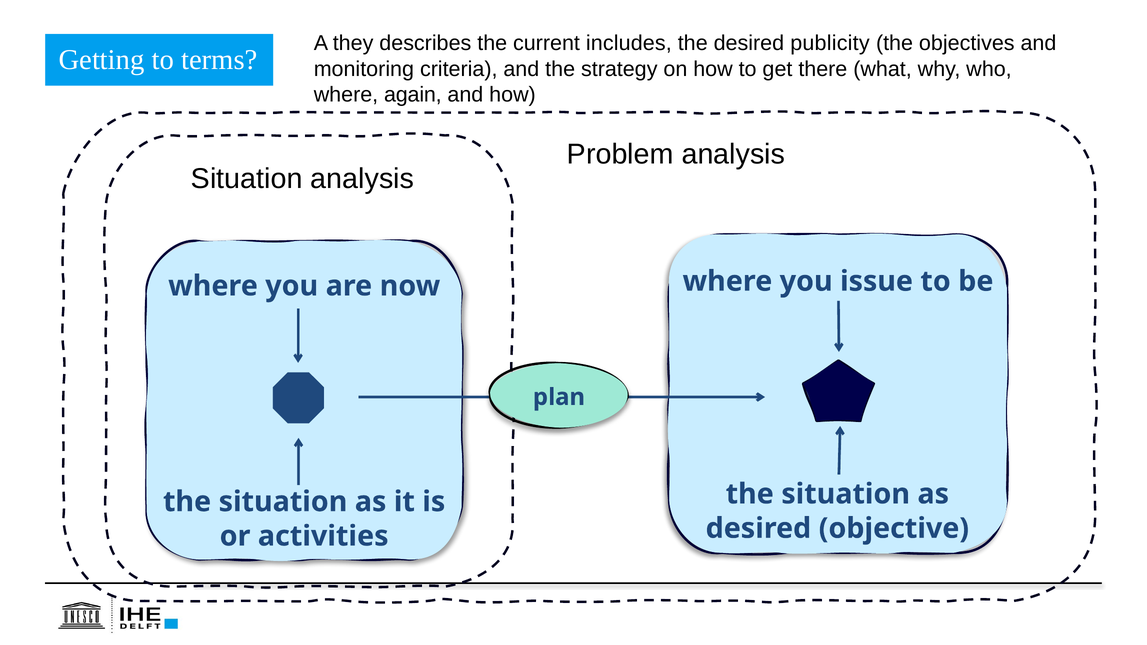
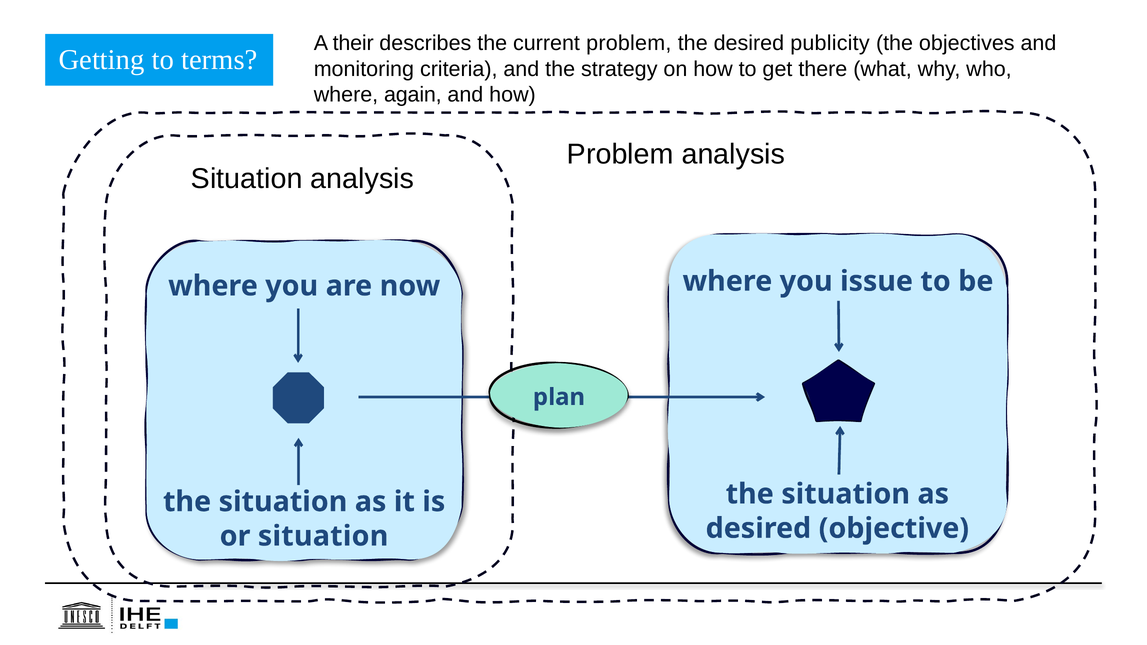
they: they -> their (353, 43)
current includes: includes -> problem (629, 43)
or activities: activities -> situation (323, 536)
